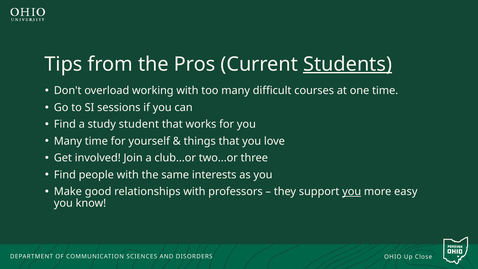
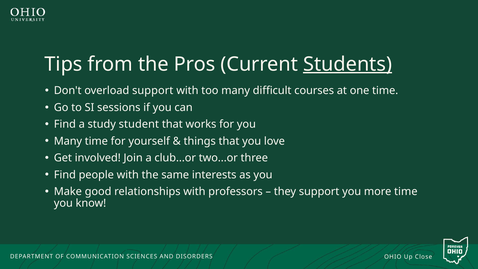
overload working: working -> support (153, 91)
you underline: present -> none (352, 191)
more easy: easy -> time (406, 191)
